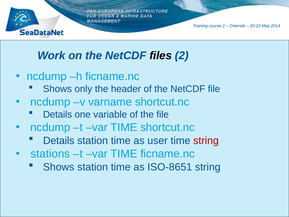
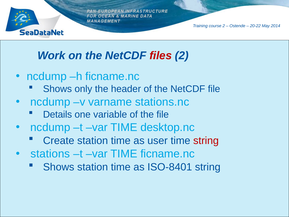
files colour: black -> red (161, 56)
varname shortcut.nc: shortcut.nc -> stations.nc (162, 102)
TIME shortcut.nc: shortcut.nc -> desktop.nc (168, 127)
Details: Details -> Create (59, 140)
ISO-8651: ISO-8651 -> ISO-8401 (170, 167)
